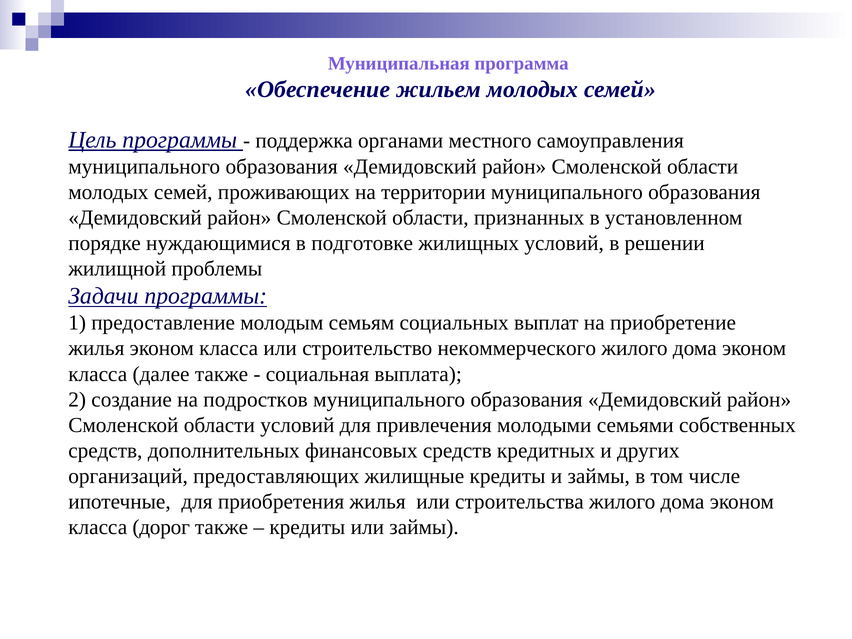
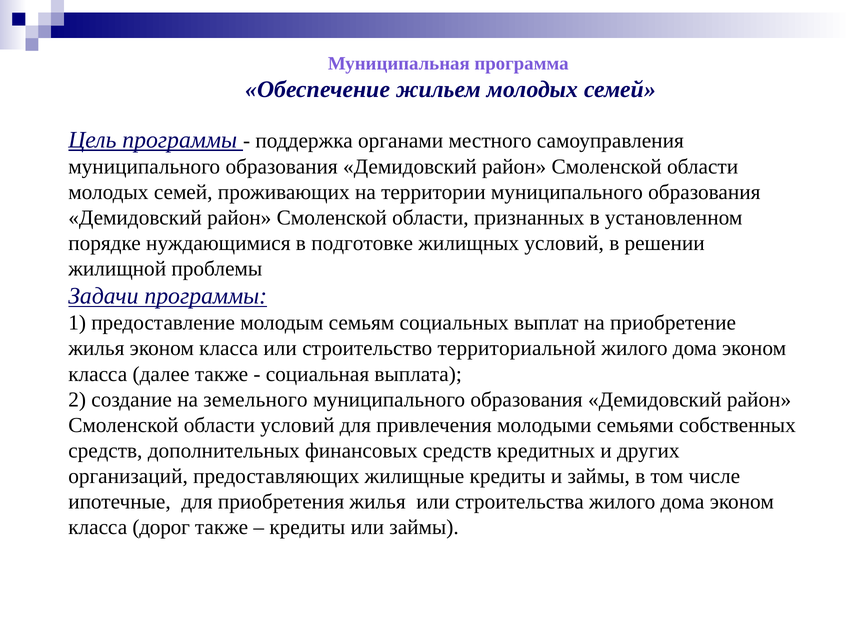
некоммерческого: некоммерческого -> территориальной (517, 348)
подростков: подростков -> земельного (255, 400)
